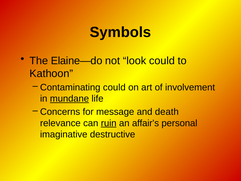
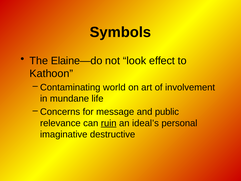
look could: could -> effect (162, 61)
Contaminating could: could -> world (114, 87)
mundane underline: present -> none (69, 99)
death: death -> public (167, 112)
affair’s: affair’s -> ideal’s (145, 123)
